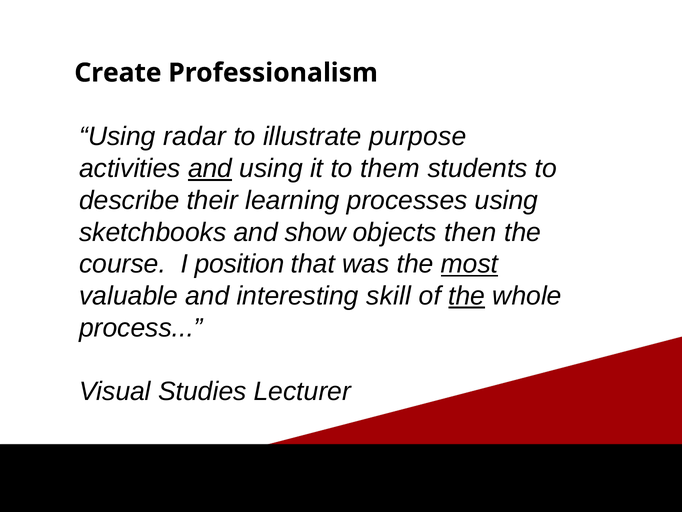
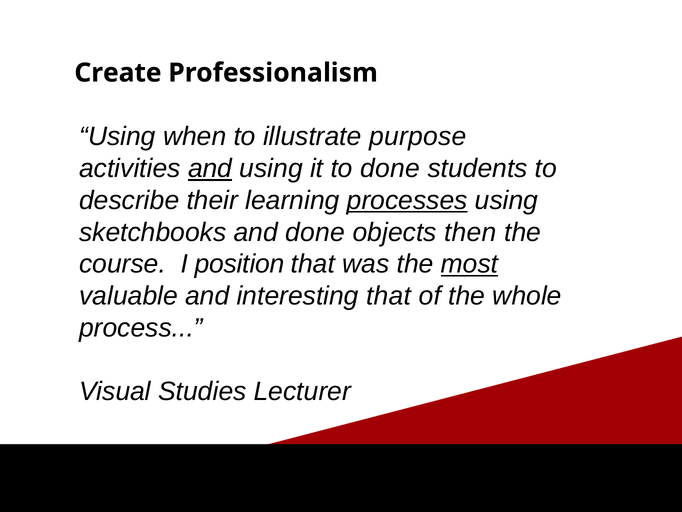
radar: radar -> when (195, 137)
to them: them -> done (390, 168)
processes underline: none -> present (407, 200)
and show: show -> done (315, 232)
interesting skill: skill -> that (389, 296)
the underline: present -> none (467, 296)
